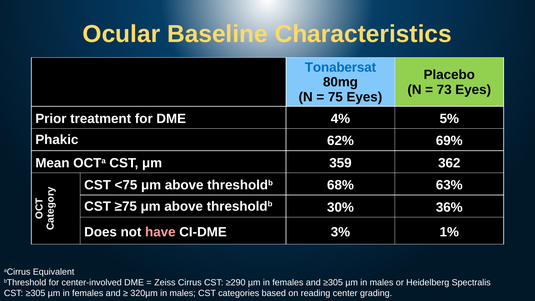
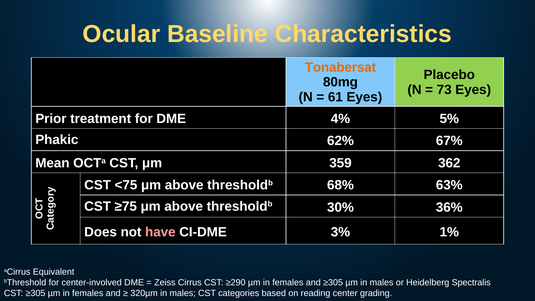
Tonabersat colour: blue -> orange (340, 67)
75: 75 -> 61 (335, 97)
69%: 69% -> 67% (449, 141)
